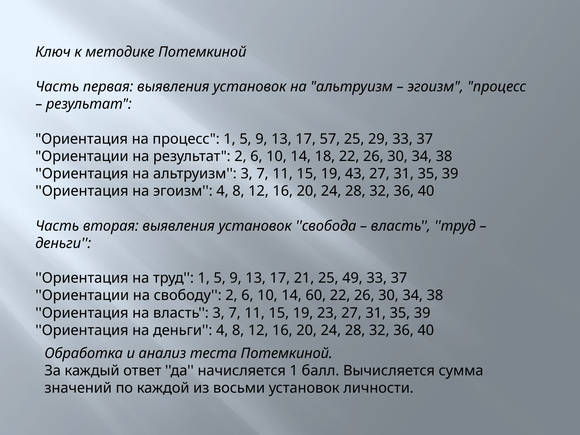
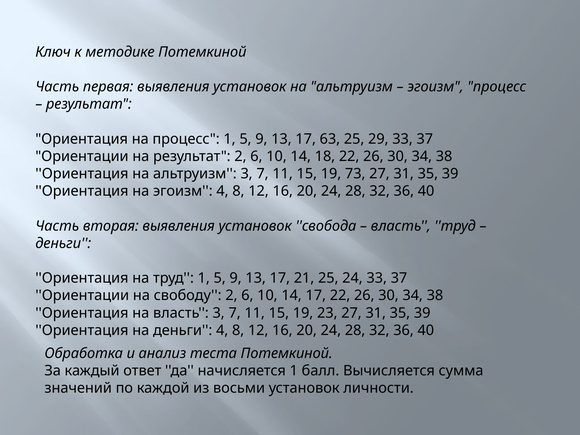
57: 57 -> 63 (330, 139)
43: 43 -> 73 (355, 174)
25 49: 49 -> 24 (352, 278)
14 60: 60 -> 17 (316, 296)
